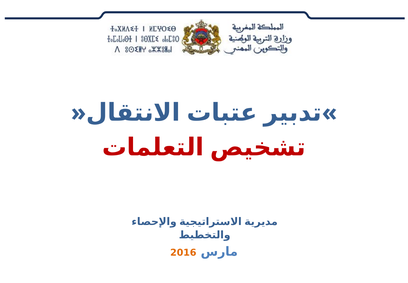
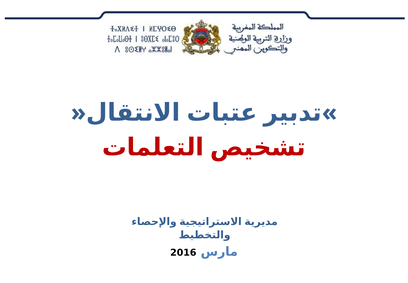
2016 colour: orange -> black (183, 252)
